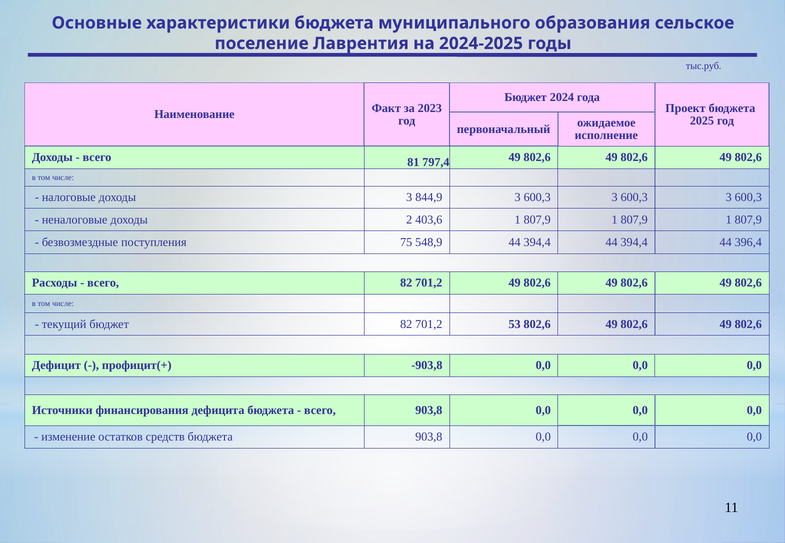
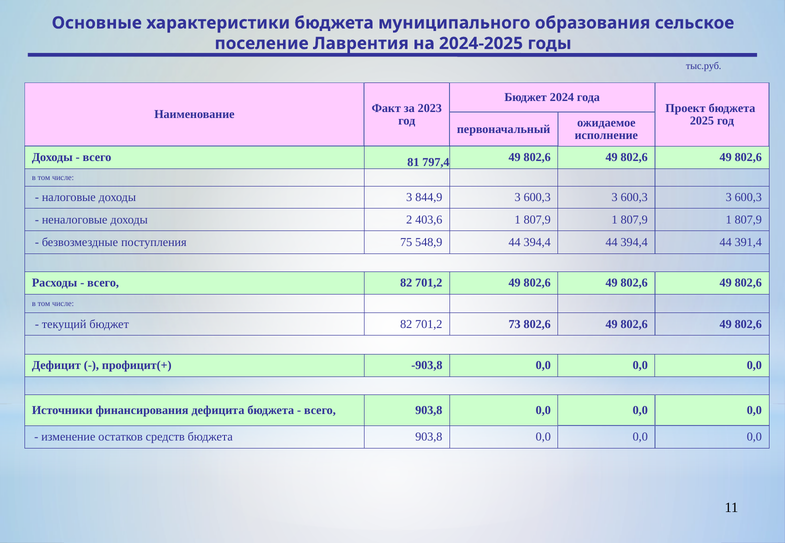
396,4: 396,4 -> 391,4 (748, 242)
53: 53 -> 73 (515, 325)
